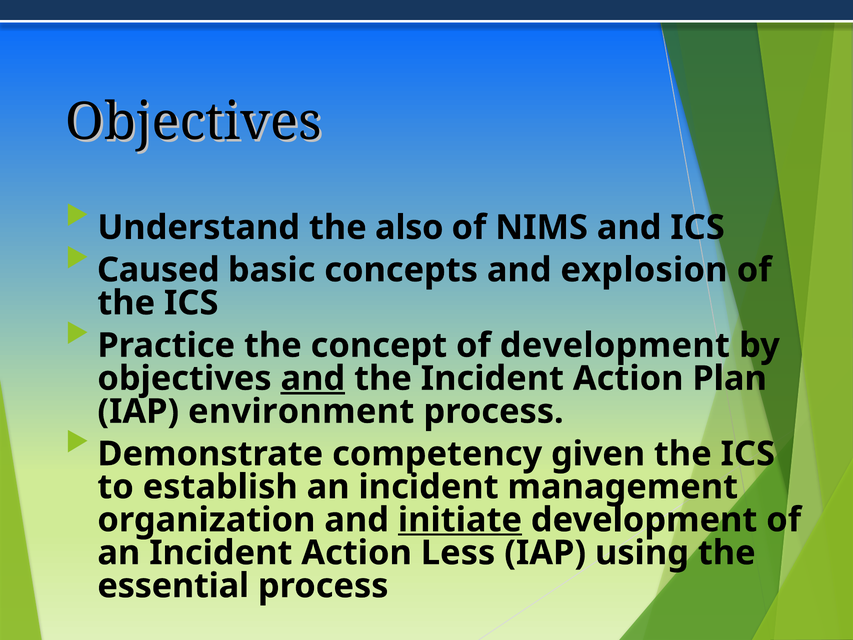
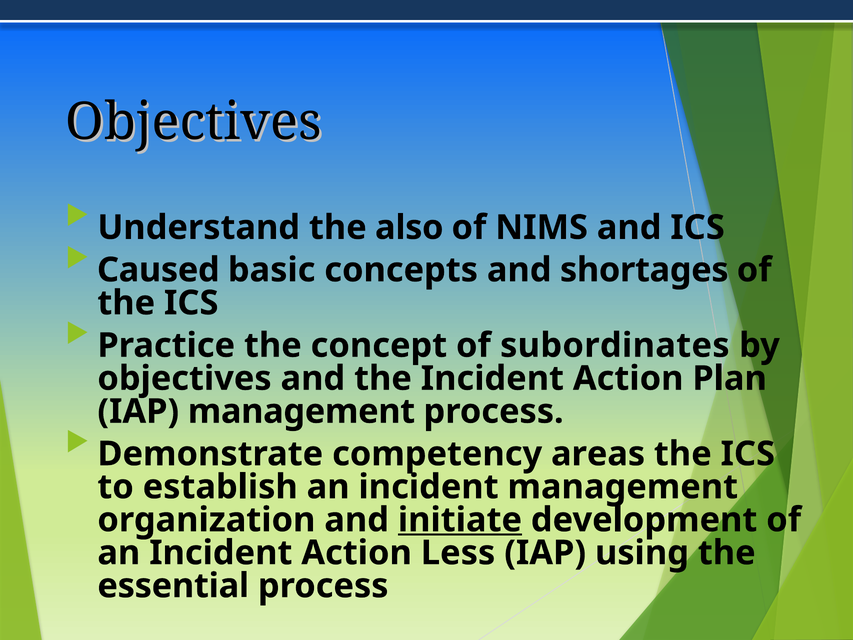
explosion: explosion -> shortages (644, 270)
of development: development -> subordinates (615, 345)
and underline: present -> none (313, 378)
IAP environment: environment -> management (301, 411)
given: given -> areas (598, 454)
